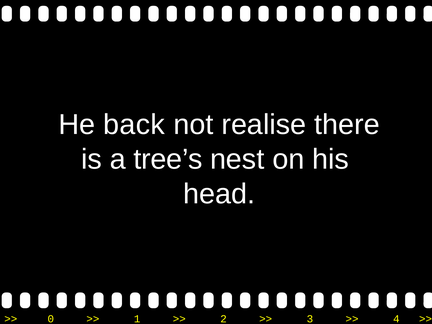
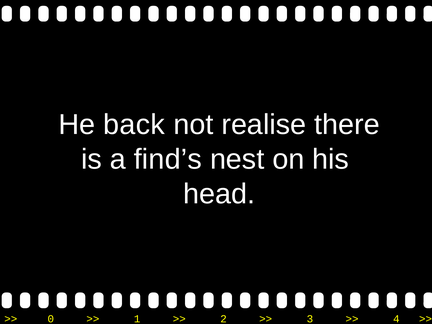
tree’s: tree’s -> find’s (168, 159)
